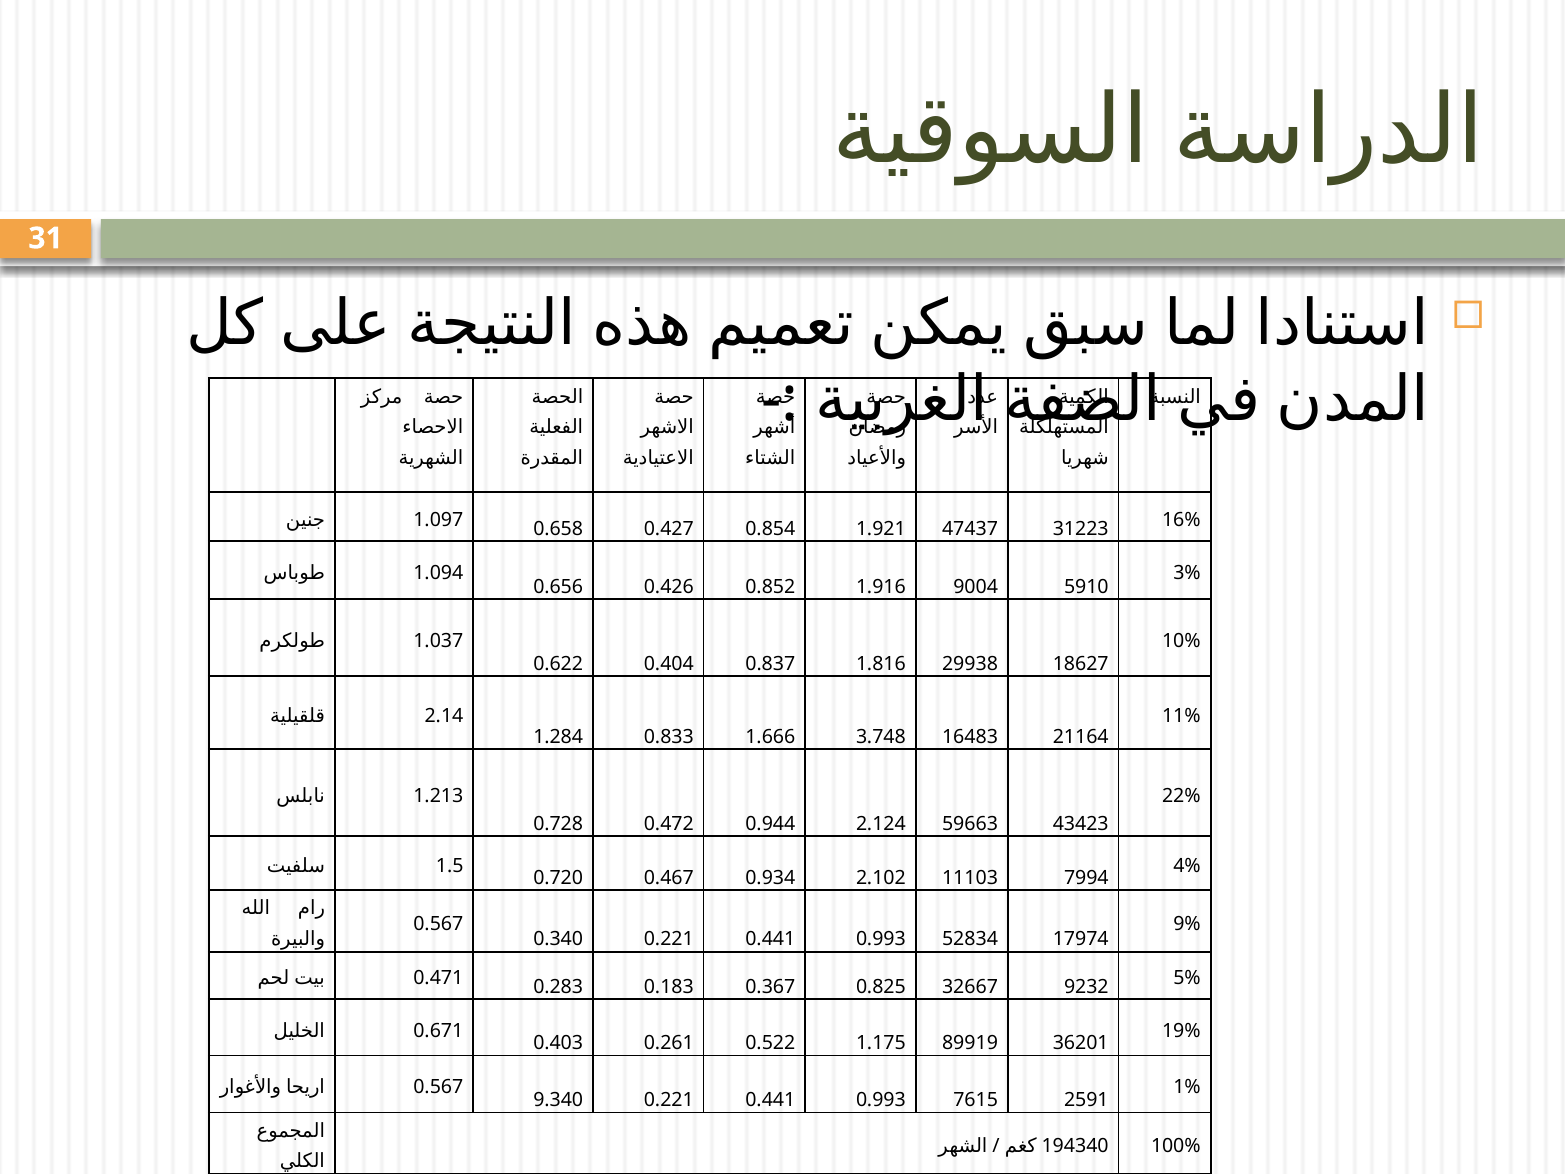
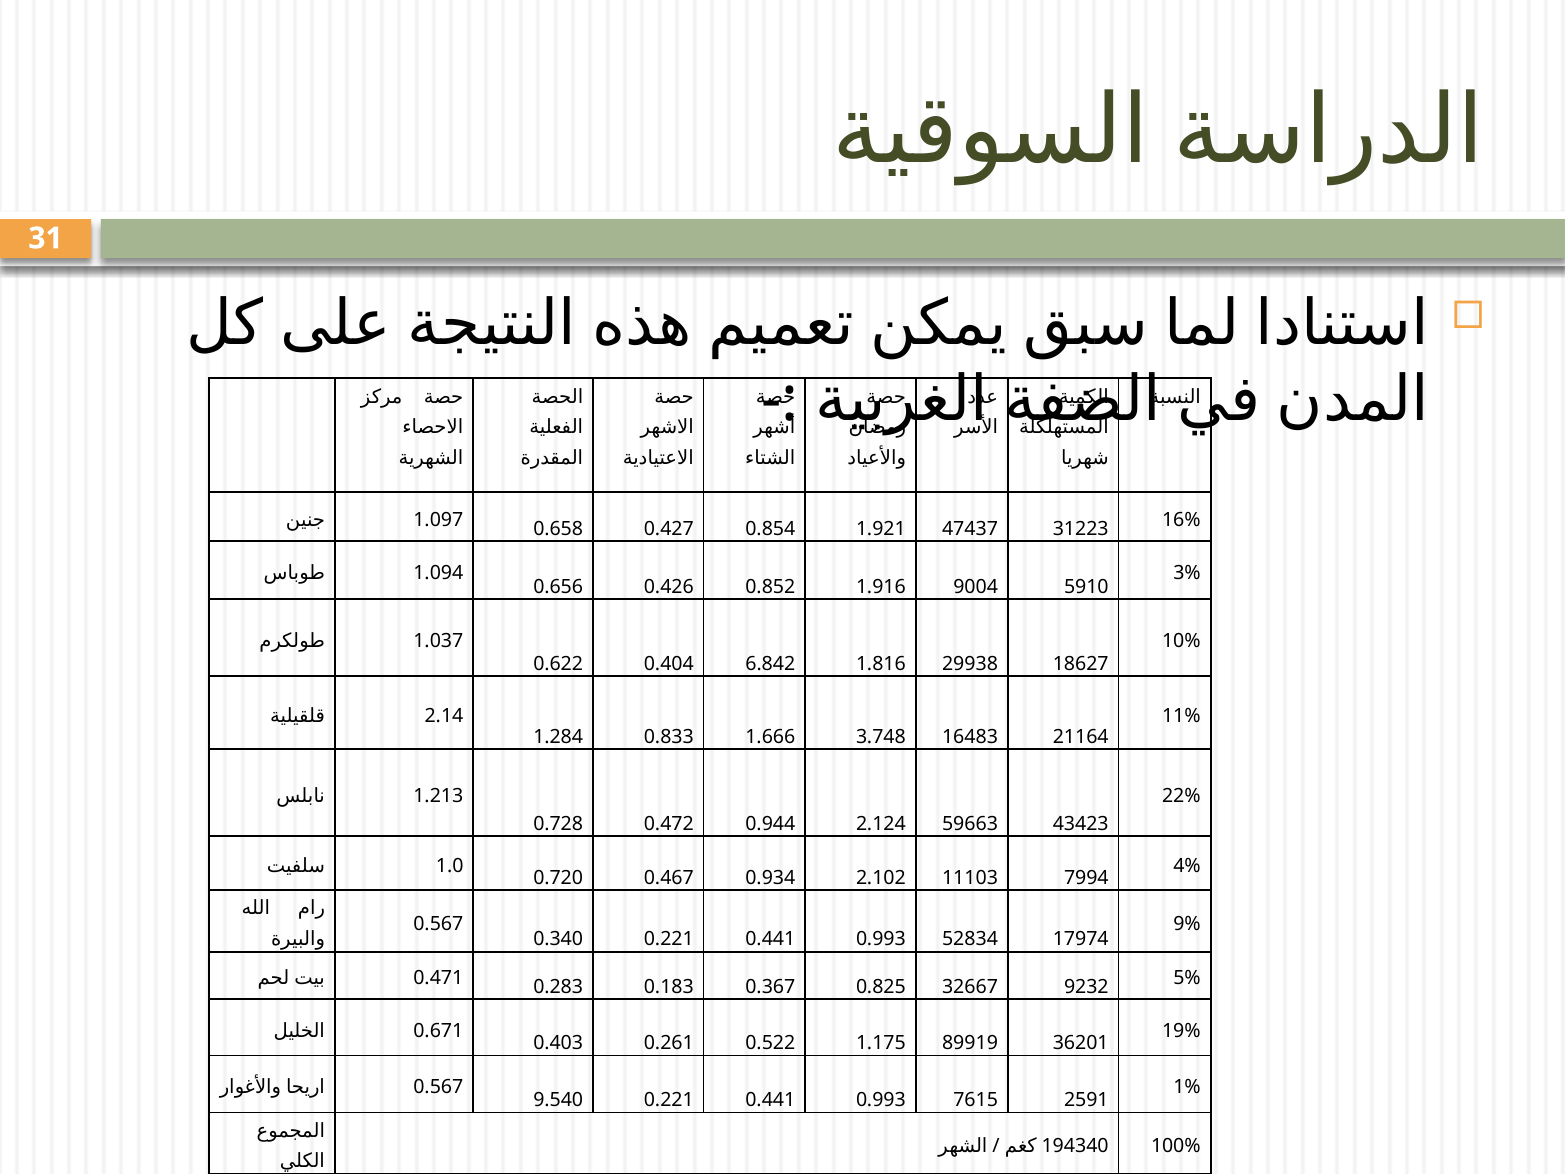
0.837: 0.837 -> 6.842 (770, 664)
1.5: 1.5 -> 1.0 (450, 866)
9.340: 9.340 -> 9.540 (558, 1100)
